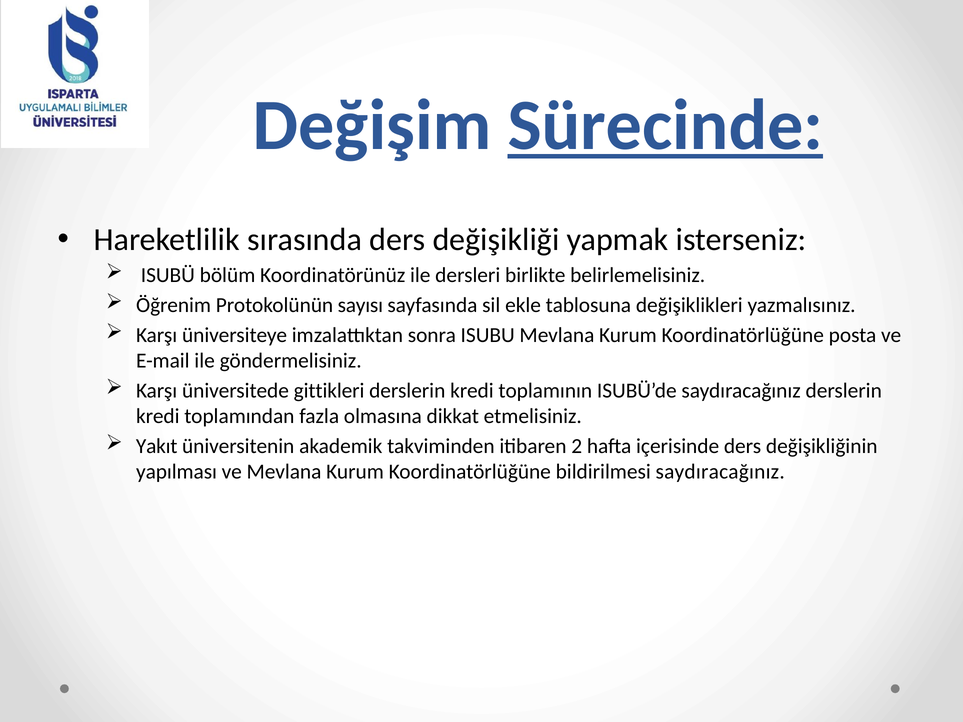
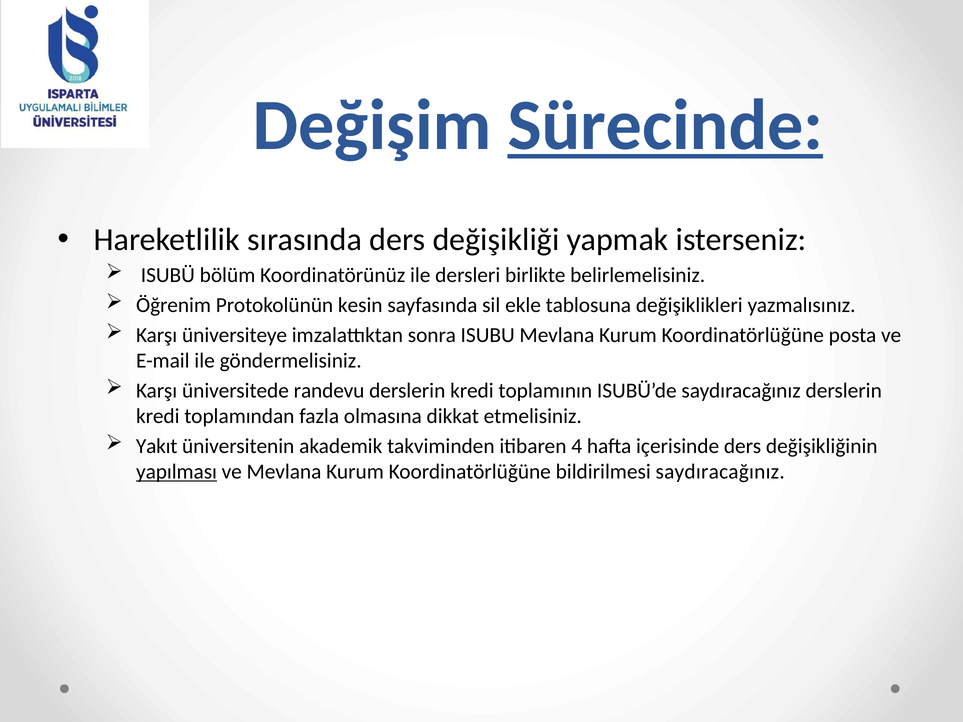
sayısı: sayısı -> kesin (360, 305)
gittikleri: gittikleri -> randevu (329, 391)
2: 2 -> 4 (577, 446)
yapılması underline: none -> present (176, 472)
